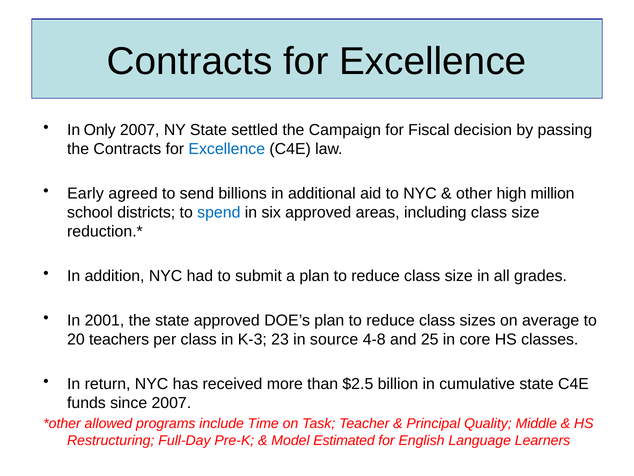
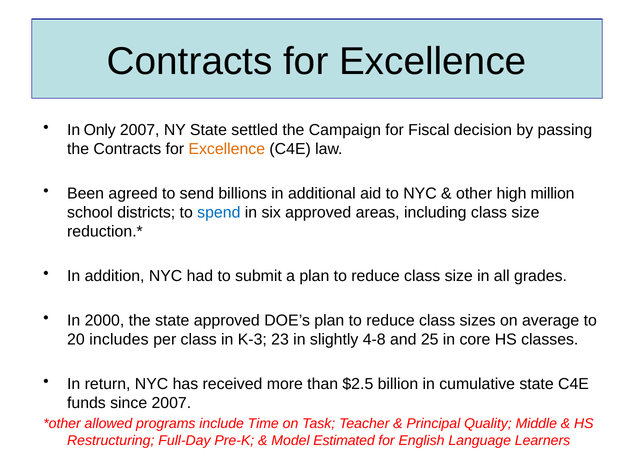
Excellence colour: blue -> orange (227, 149)
Early: Early -> Been (86, 193)
2001: 2001 -> 2000 (104, 320)
teachers: teachers -> includes (119, 339)
source: source -> slightly (334, 339)
